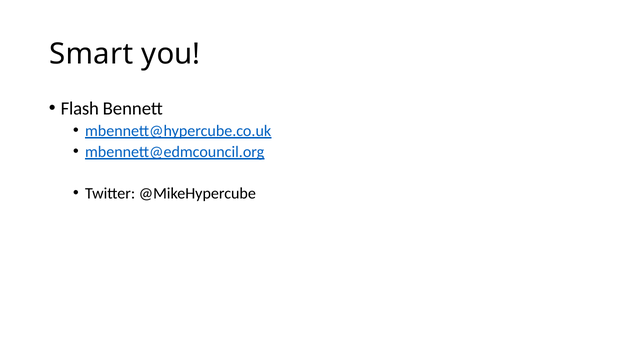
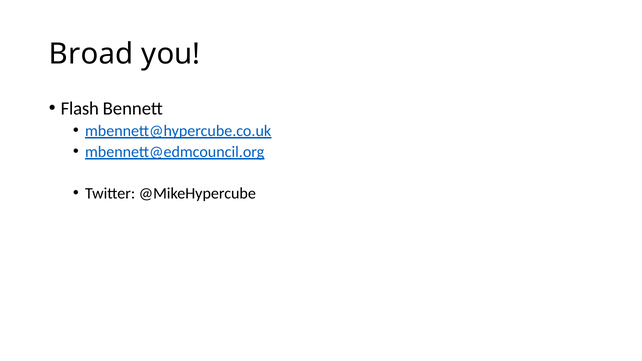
Smart: Smart -> Broad (91, 54)
